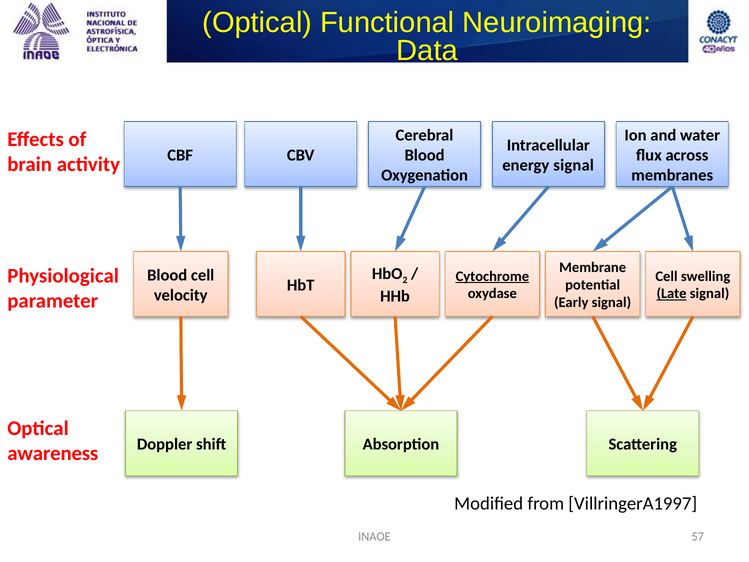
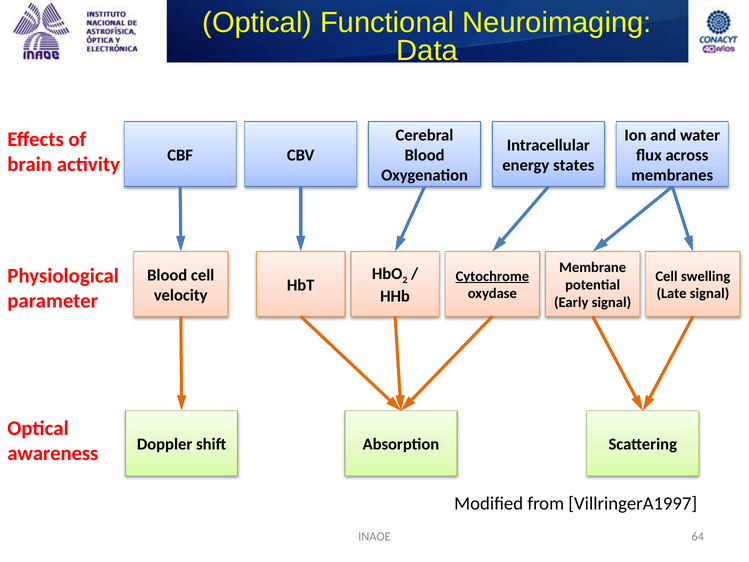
energy signal: signal -> states (574, 165)
Late underline: present -> none (672, 294)
57: 57 -> 64 (698, 536)
